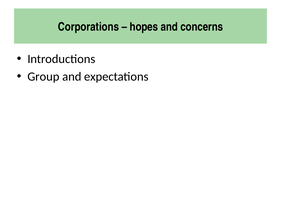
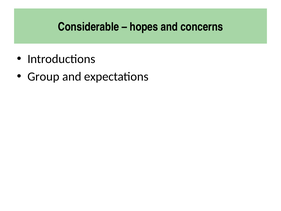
Corporations: Corporations -> Considerable (88, 27)
